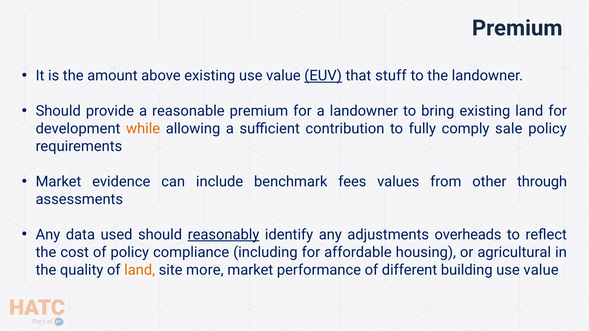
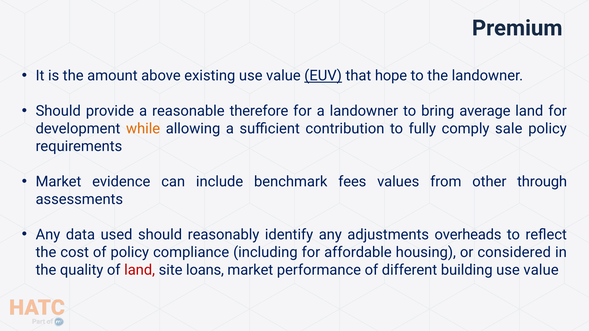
stuff: stuff -> hope (391, 76)
reasonable premium: premium -> therefore (259, 111)
bring existing: existing -> average (485, 111)
reasonably underline: present -> none (224, 235)
agricultural: agricultural -> considered (514, 252)
land colour: orange -> red (140, 270)
more: more -> loans (205, 270)
